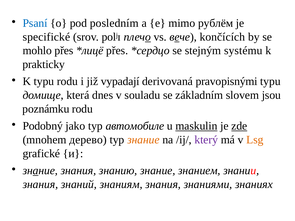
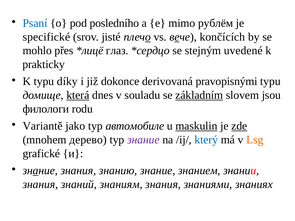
posledním: posledním -> posledního (114, 23)
polʲɪ: polʲɪ -> jisté (111, 37)
přes: přes -> глаз (117, 51)
systému: systému -> uvedené (243, 51)
typu rodu: rodu -> díky (67, 81)
vypadají: vypadají -> dokonce (120, 81)
která underline: none -> present (78, 95)
základním underline: none -> present (199, 95)
poznámku: poznámku -> филологи (46, 109)
Podobný: Podobný -> Variantě (43, 126)
знание colour: orange -> purple (143, 140)
který colour: purple -> blue (206, 140)
